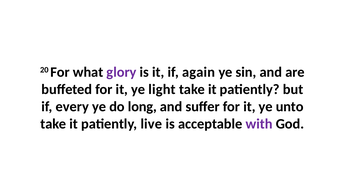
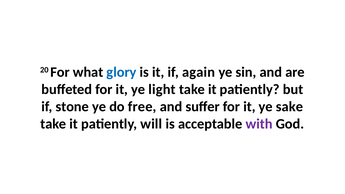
glory colour: purple -> blue (121, 72)
every: every -> stone (72, 107)
long: long -> free (142, 107)
unto: unto -> sake (290, 107)
live: live -> will (151, 124)
